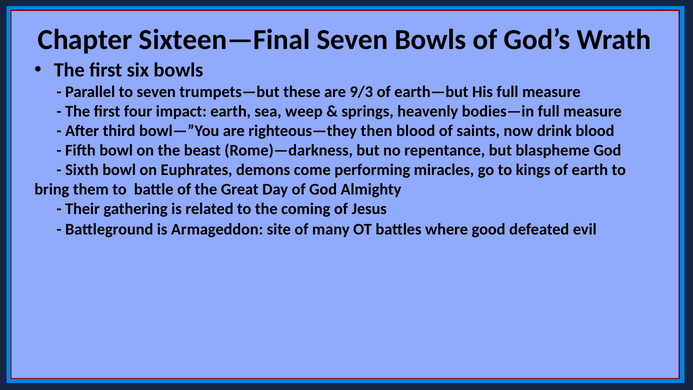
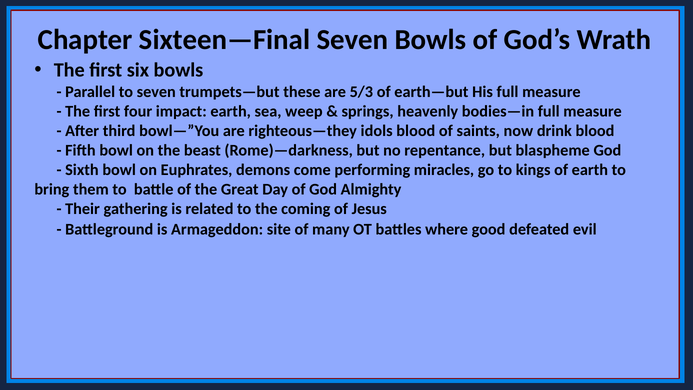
9/3: 9/3 -> 5/3 (361, 92)
then: then -> idols (377, 131)
